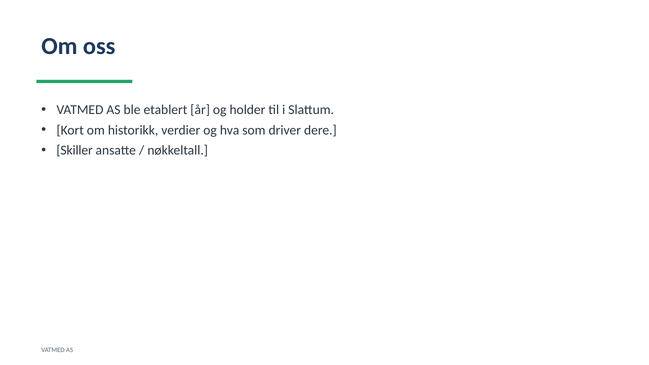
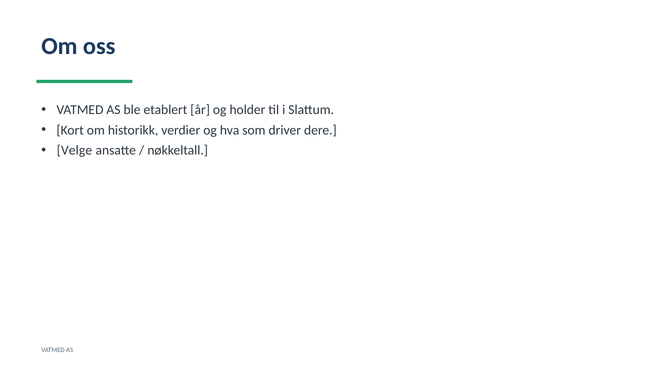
Skiller: Skiller -> Velge (74, 151)
